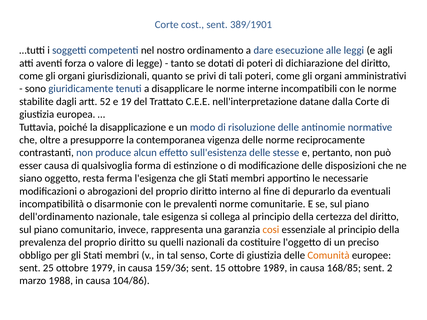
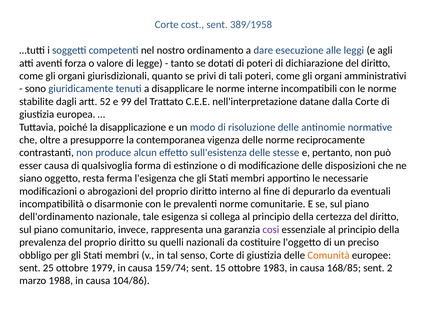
389/1901: 389/1901 -> 389/1958 (251, 25)
19: 19 -> 99 (126, 102)
cosi colour: orange -> purple (271, 230)
159/36: 159/36 -> 159/74 (172, 268)
1989: 1989 -> 1983 (275, 268)
